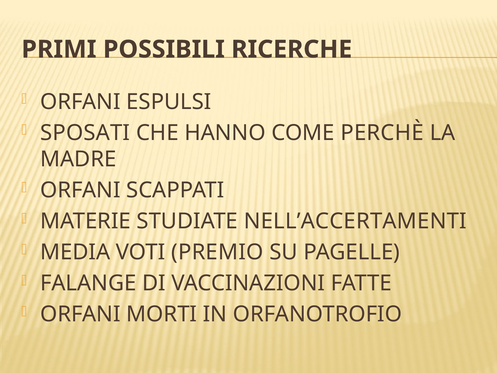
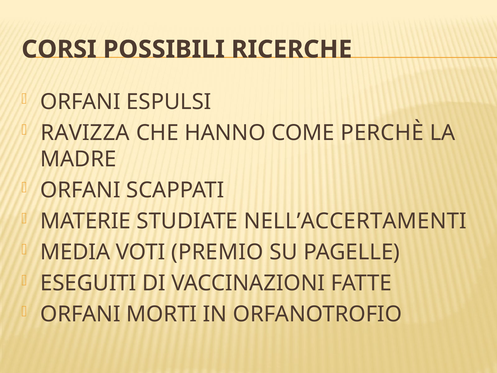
PRIMI: PRIMI -> CORSI (59, 49)
SPOSATI: SPOSATI -> RAVIZZA (85, 133)
FALANGE: FALANGE -> ESEGUITI (88, 283)
